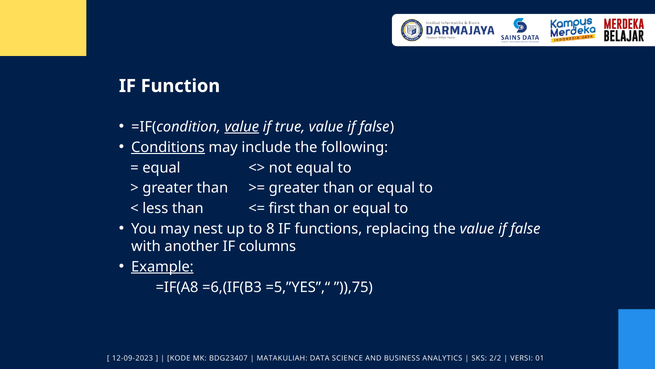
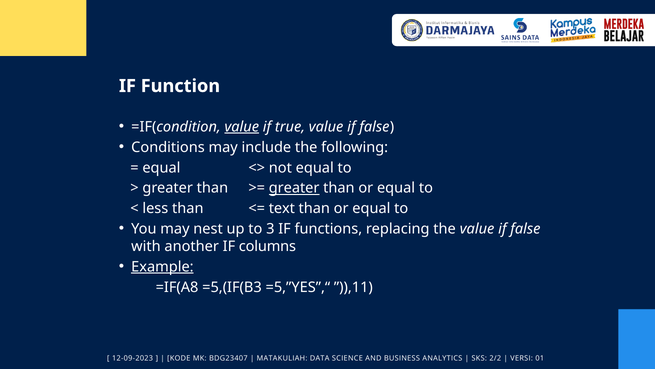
Conditions underline: present -> none (168, 147)
greater underline: none -> present (294, 188)
first: first -> text (282, 208)
8: 8 -> 3 (270, 229)
=6,(IF(B3: =6,(IF(B3 -> =5,(IF(B3 (232, 287)
”)),75: ”)),75 -> ”)),11 (353, 287)
